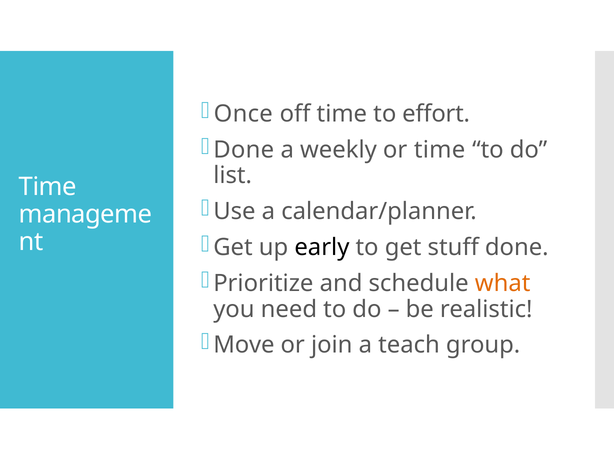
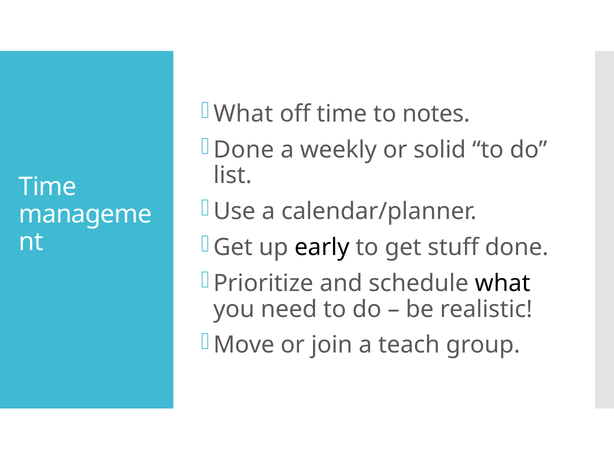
Once: Once -> What (243, 114)
effort: effort -> notes (436, 114)
or time: time -> solid (440, 150)
what colour: orange -> black (503, 284)
